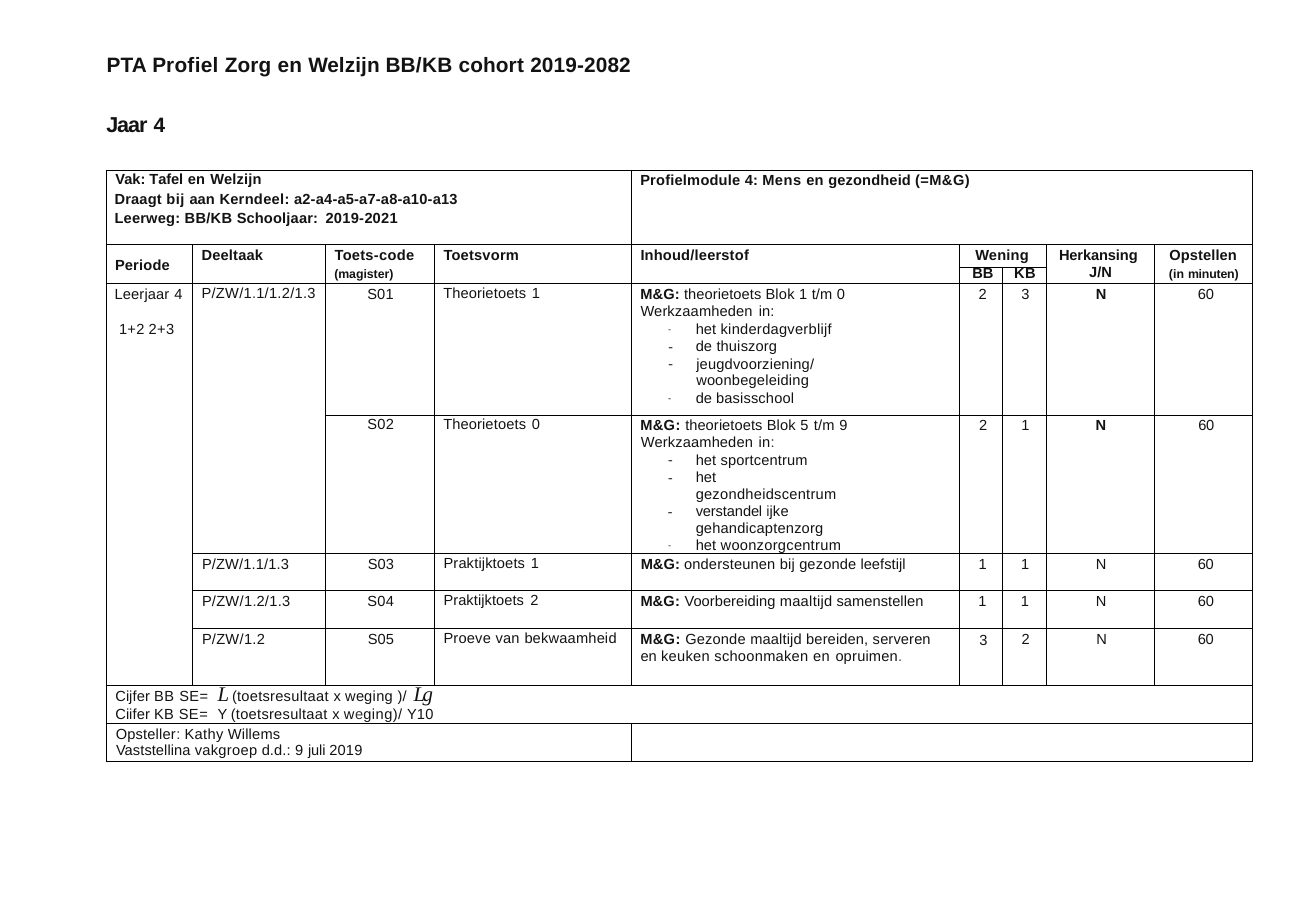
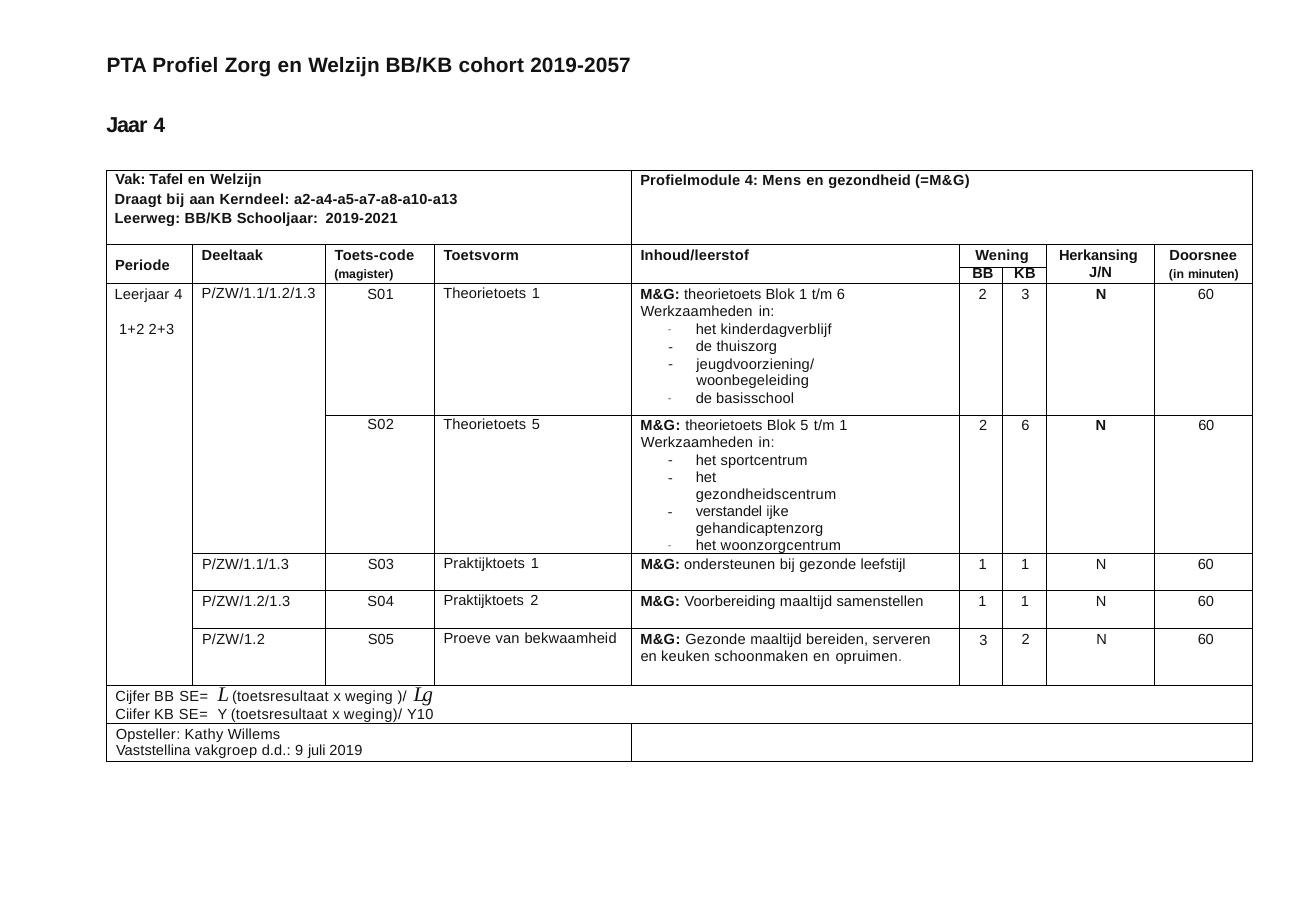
2019-2082: 2019-2082 -> 2019-2057 (581, 66)
Opstellen: Opstellen -> Doorsnee (1203, 256)
t/m 0: 0 -> 6 (841, 294)
Theorietoets 0: 0 -> 5 (536, 425)
t/m 9: 9 -> 1 (843, 426)
2 1: 1 -> 6 (1025, 426)
